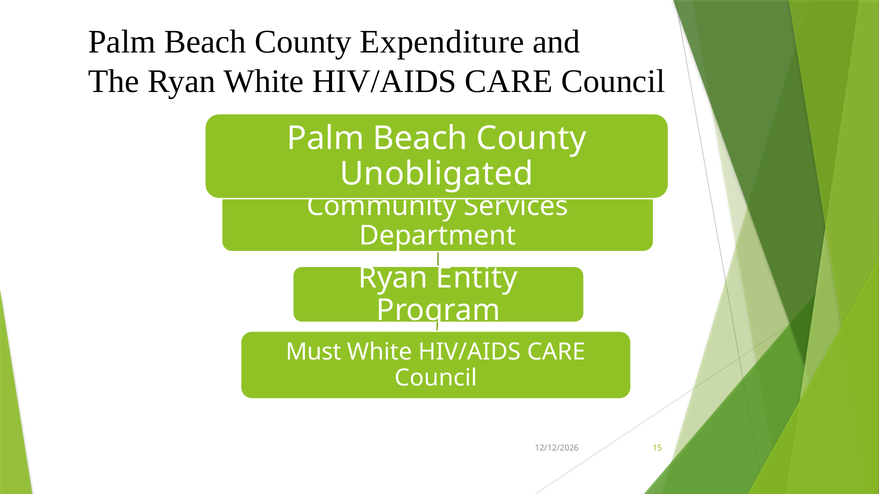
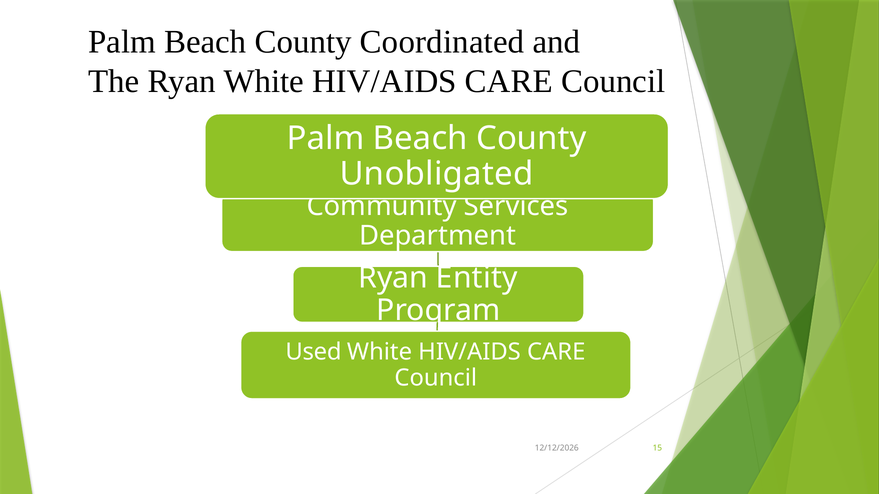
Expenditure: Expenditure -> Coordinated (442, 42)
Must: Must -> Used (313, 352)
